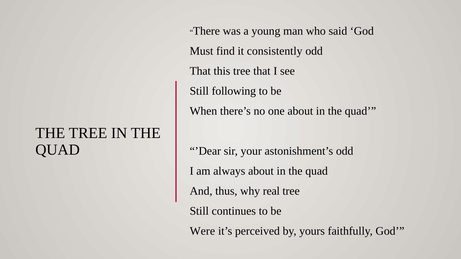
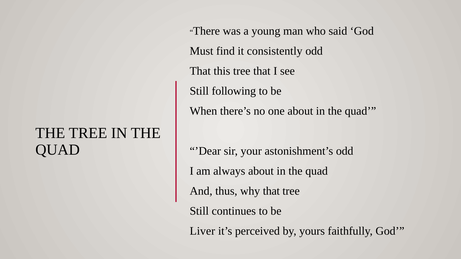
why real: real -> that (271, 191)
Were: Were -> Liver (202, 231)
